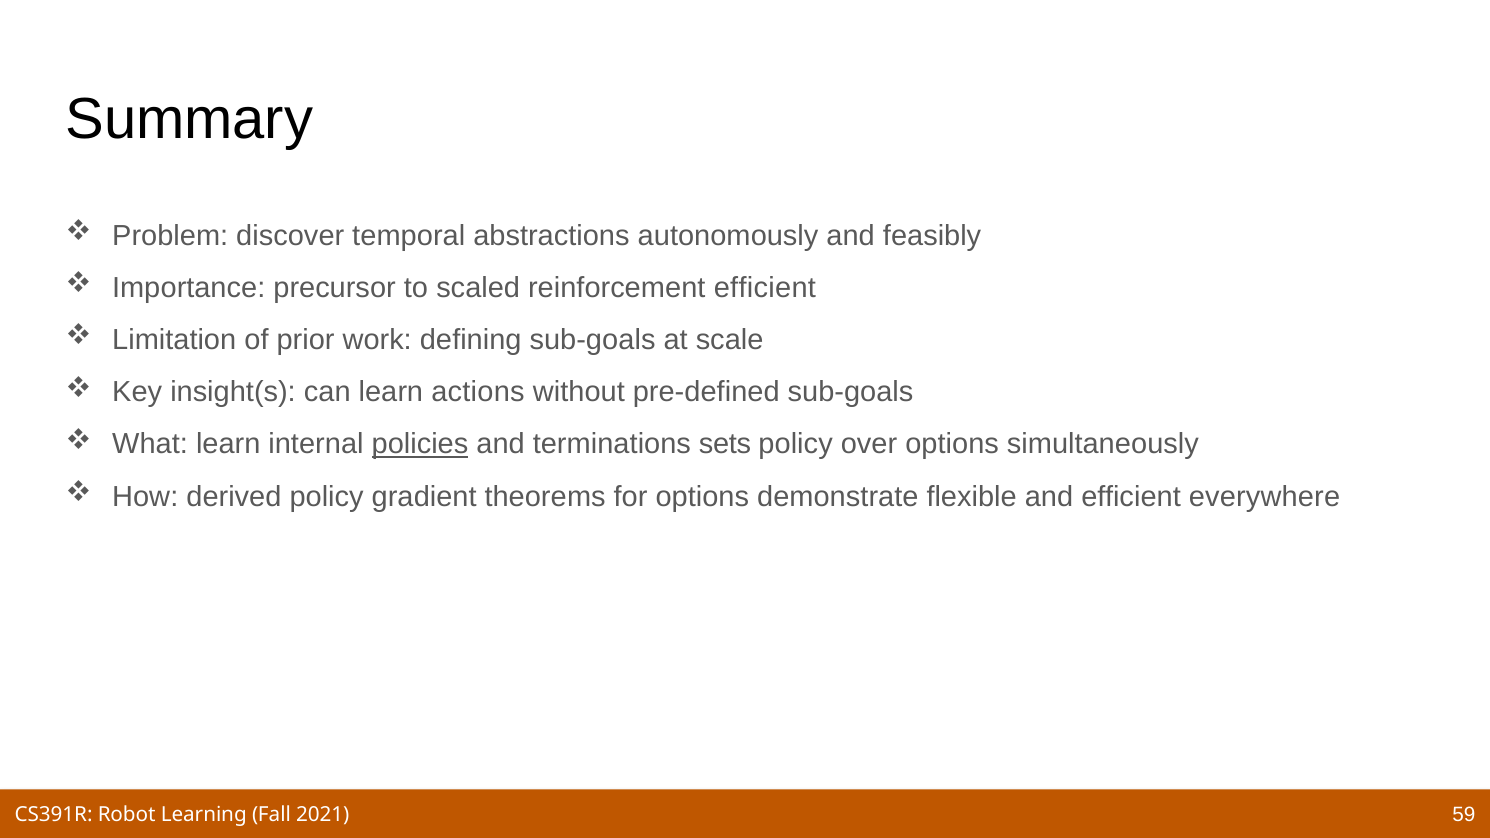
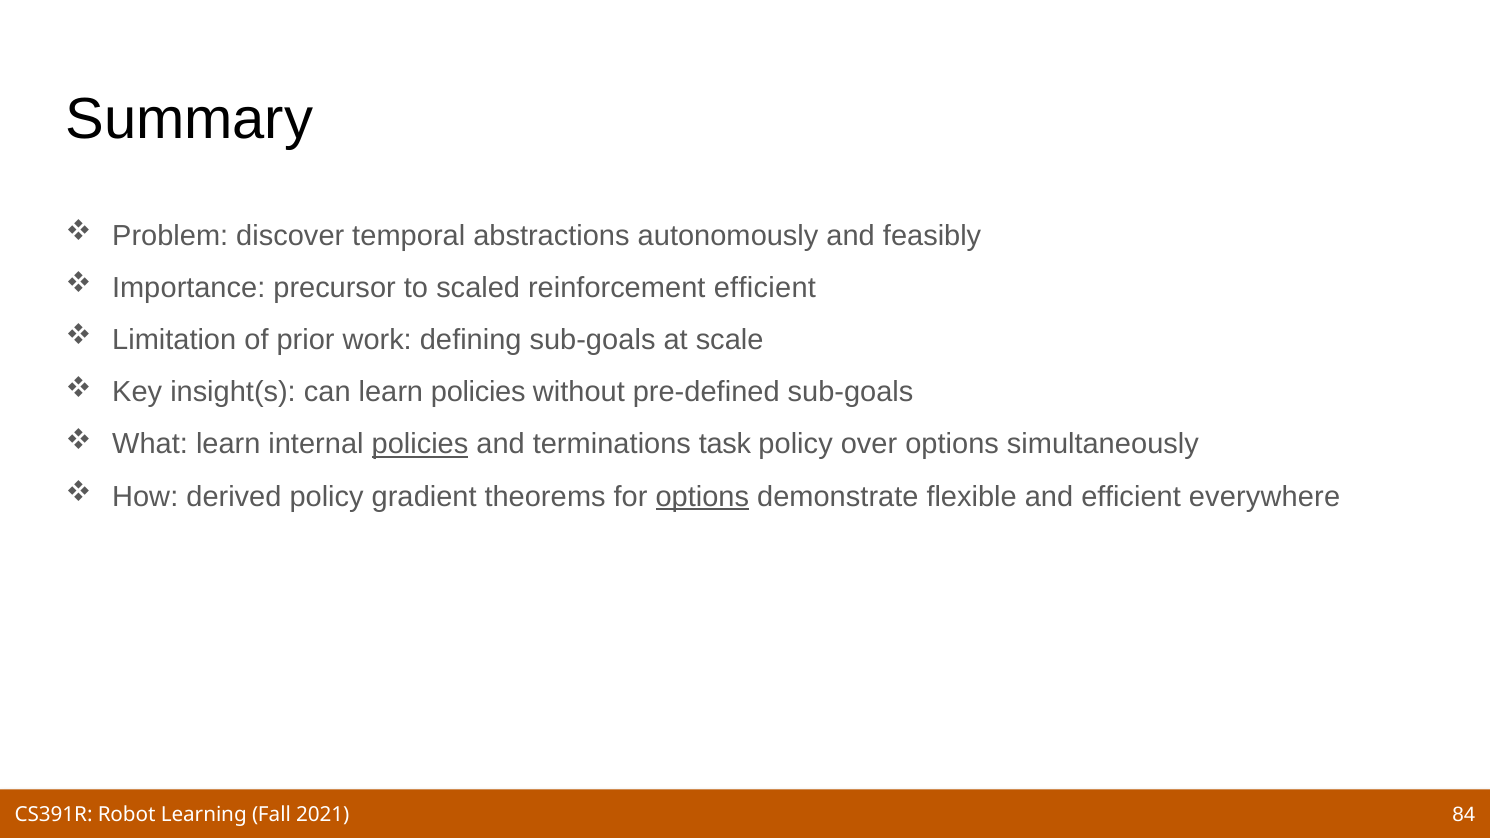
learn actions: actions -> policies (478, 392)
sets: sets -> task (725, 444)
options underline: none -> present (702, 497)
59: 59 -> 84 (1464, 815)
